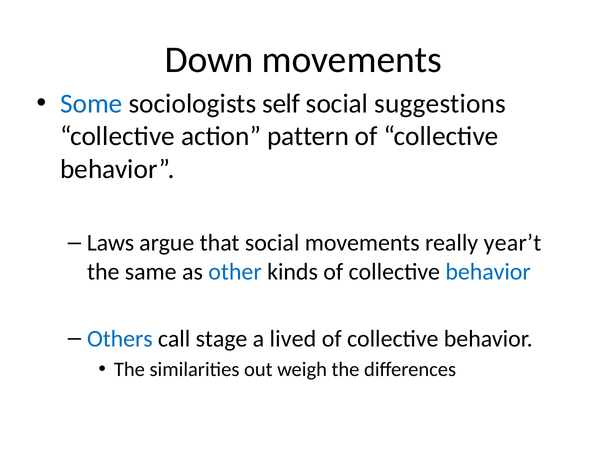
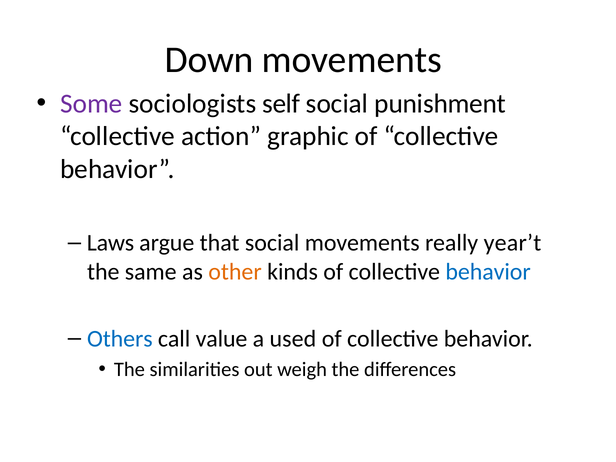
Some colour: blue -> purple (91, 104)
suggestions: suggestions -> punishment (440, 104)
pattern: pattern -> graphic (308, 136)
other colour: blue -> orange (235, 272)
stage: stage -> value (222, 339)
lived: lived -> used (293, 339)
